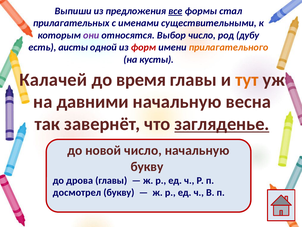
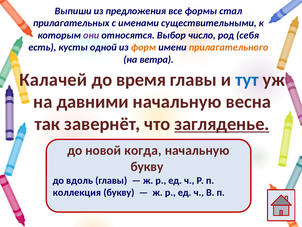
все underline: present -> none (175, 11)
дубу: дубу -> себя (248, 35)
аисты: аисты -> кусты (73, 47)
форм colour: red -> orange (143, 47)
кусты: кусты -> ветра (157, 59)
тут colour: orange -> blue (247, 80)
новой число: число -> когда (143, 150)
дрова: дрова -> вдоль (80, 180)
досмотрел: досмотрел -> коллекция (77, 192)
